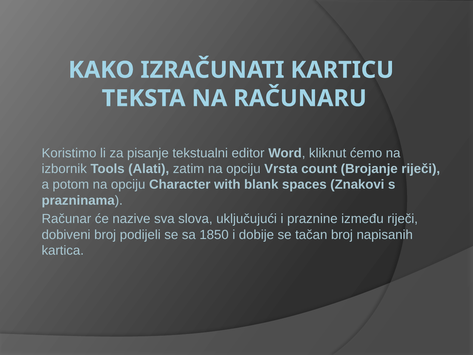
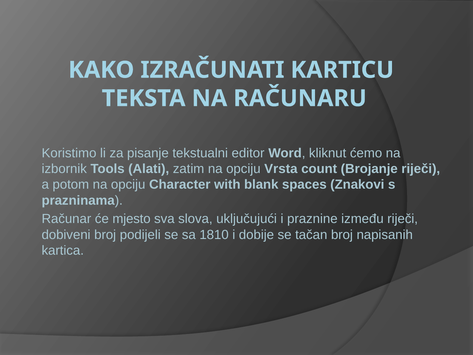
nazive: nazive -> mjesto (132, 219)
1850: 1850 -> 1810 (214, 235)
